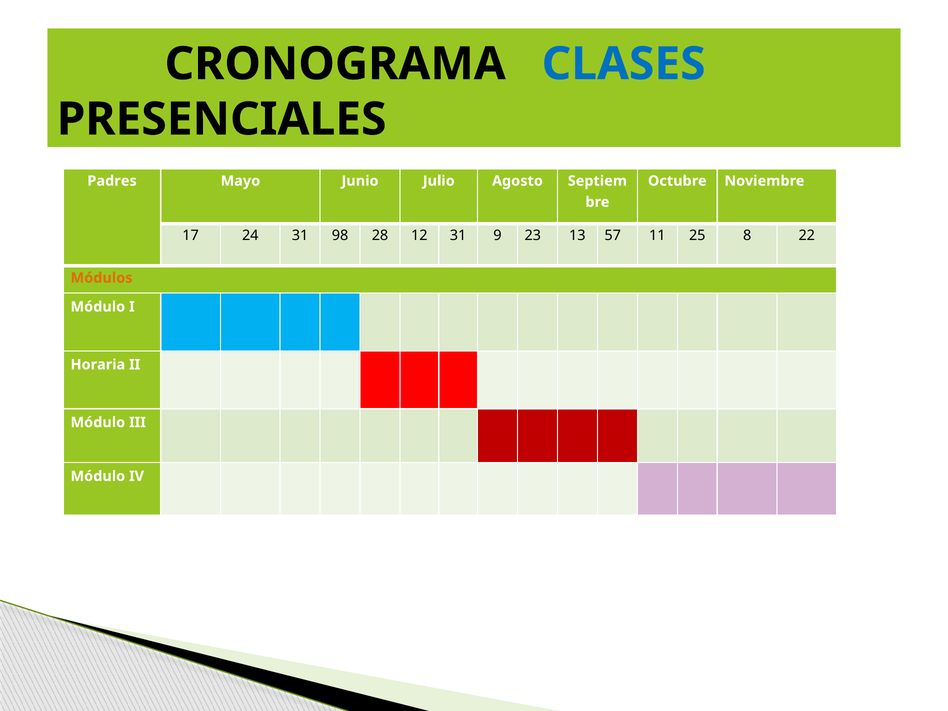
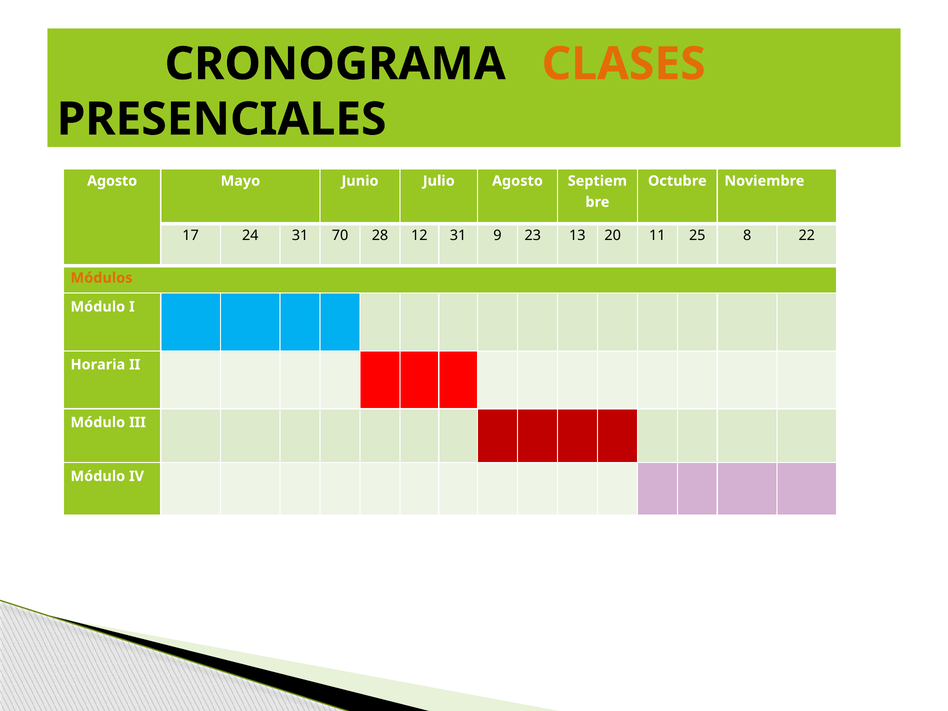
CLASES colour: blue -> orange (624, 64)
Padres: Padres -> Agosto (112, 181)
98: 98 -> 70 (340, 236)
57: 57 -> 20 (613, 236)
